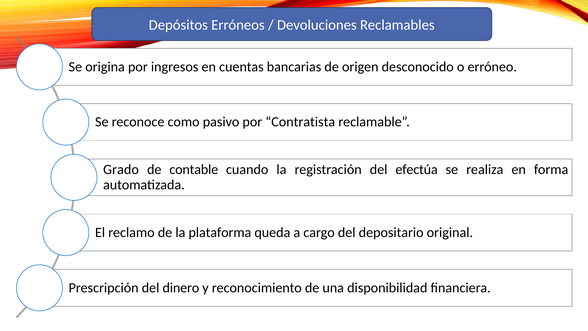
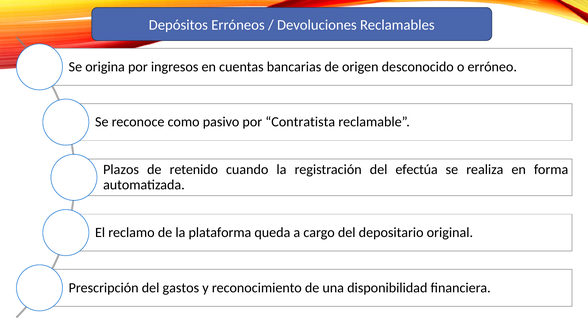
Grado: Grado -> Plazos (121, 170)
contable: contable -> retenido (194, 170)
dinero: dinero -> gastos (181, 288)
